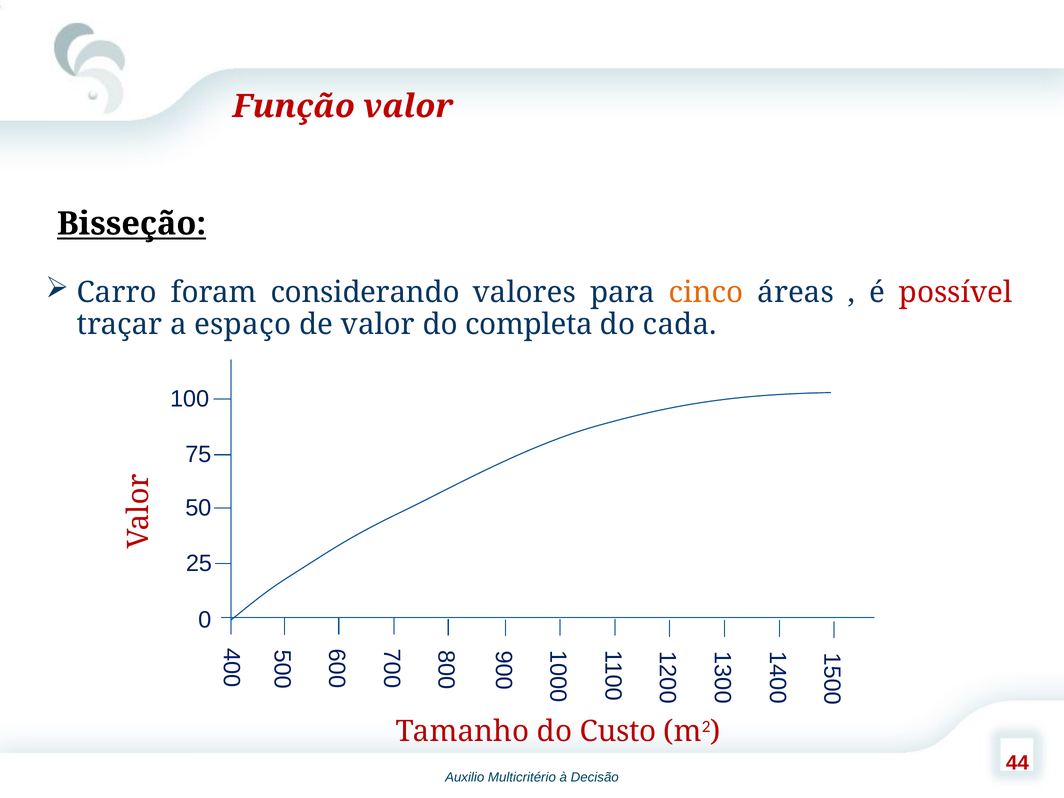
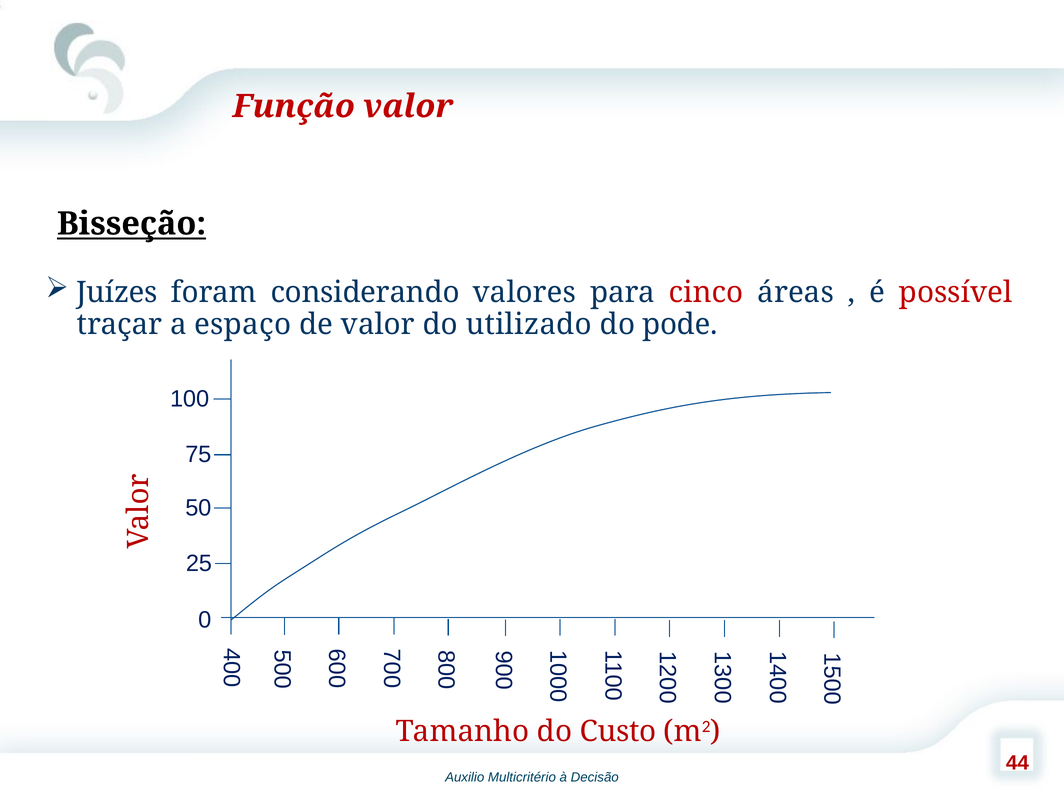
Carro: Carro -> Juízes (117, 292)
cinco colour: orange -> red (706, 292)
completa: completa -> utilizado (529, 324)
cada: cada -> pode (680, 324)
